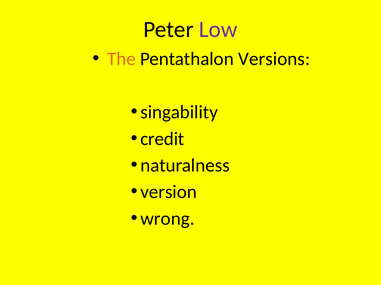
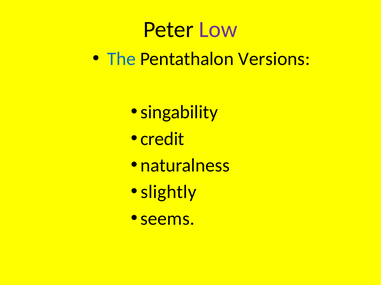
The colour: orange -> blue (121, 59)
version: version -> slightly (169, 192)
wrong: wrong -> seems (167, 219)
